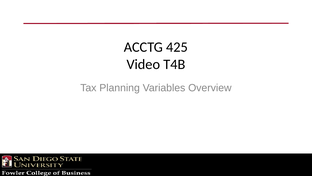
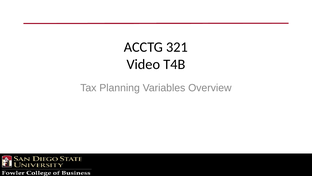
425: 425 -> 321 (177, 47)
